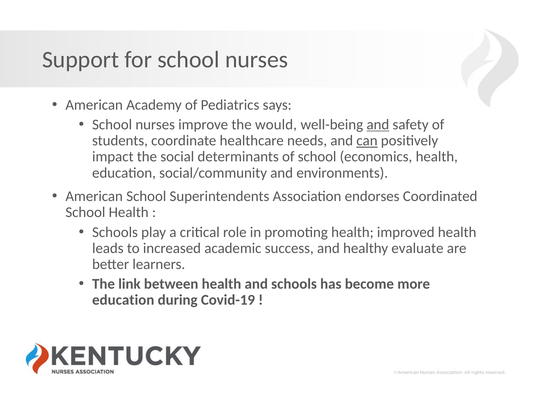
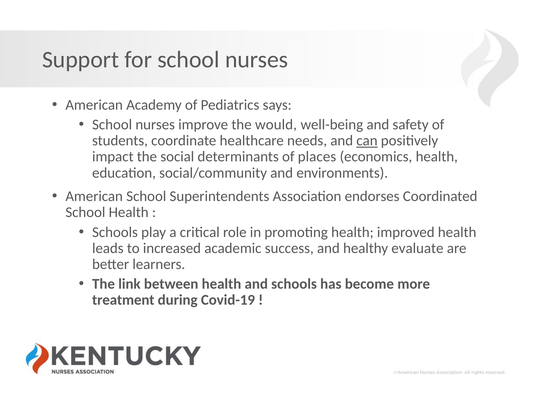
and underline: present -> none (378, 124)
of school: school -> places (317, 157)
education: education -> treatment (123, 300)
